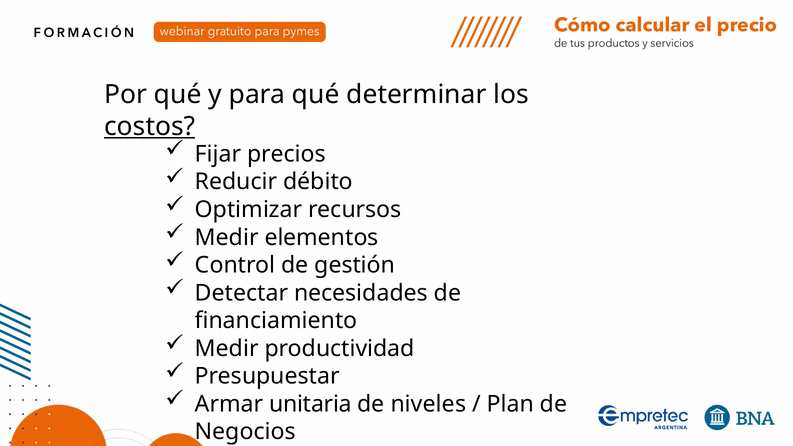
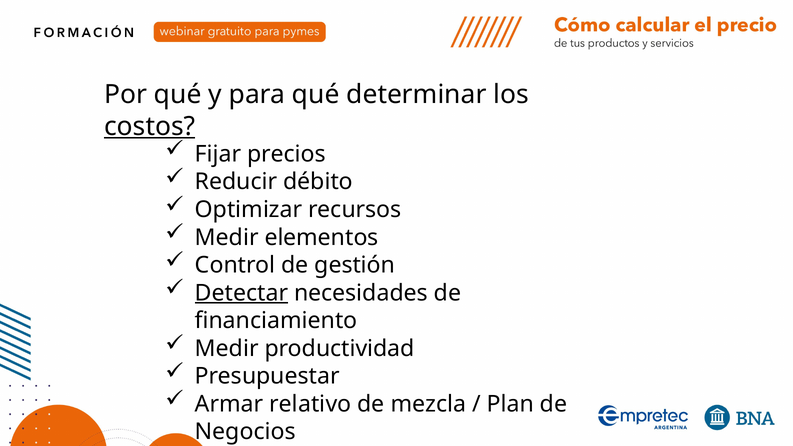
Detectar underline: none -> present (242, 293)
unitaria: unitaria -> relativo (310, 404)
niveles: niveles -> mezcla (428, 404)
